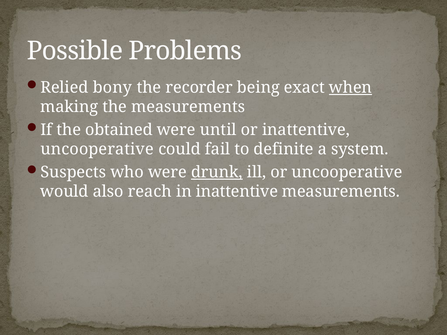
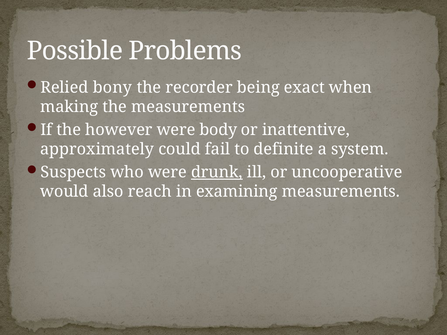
when underline: present -> none (350, 88)
obtained: obtained -> however (119, 130)
until: until -> body (218, 130)
uncooperative: uncooperative -> approximately (97, 149)
in inattentive: inattentive -> examining (237, 192)
